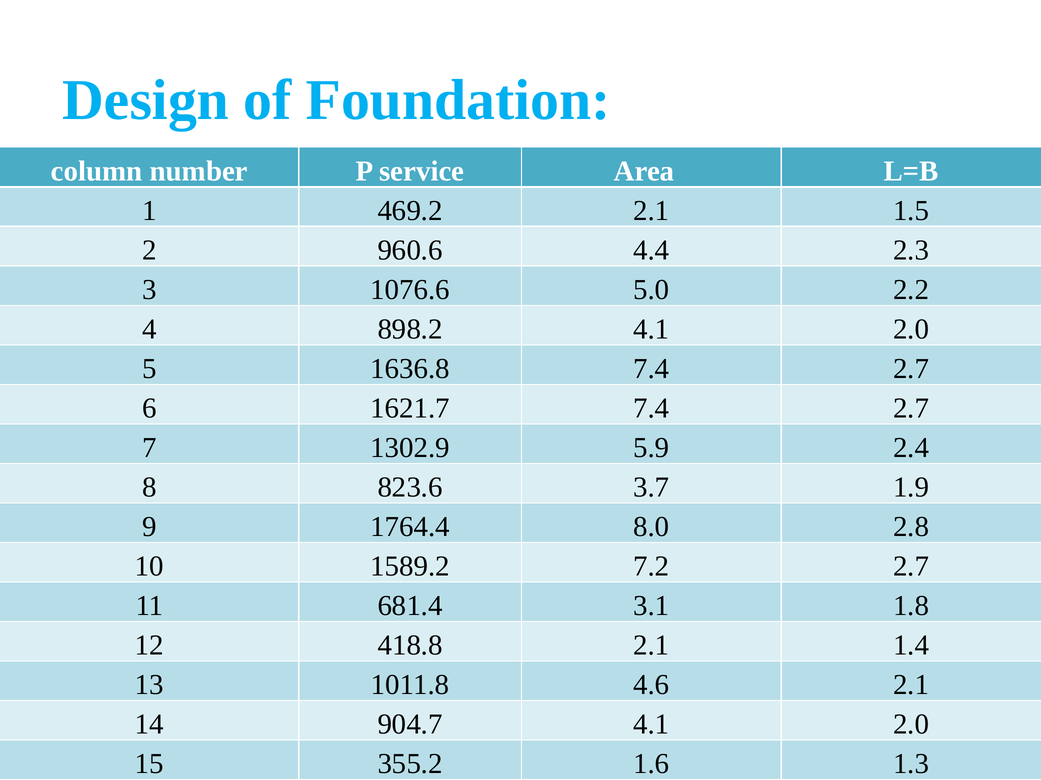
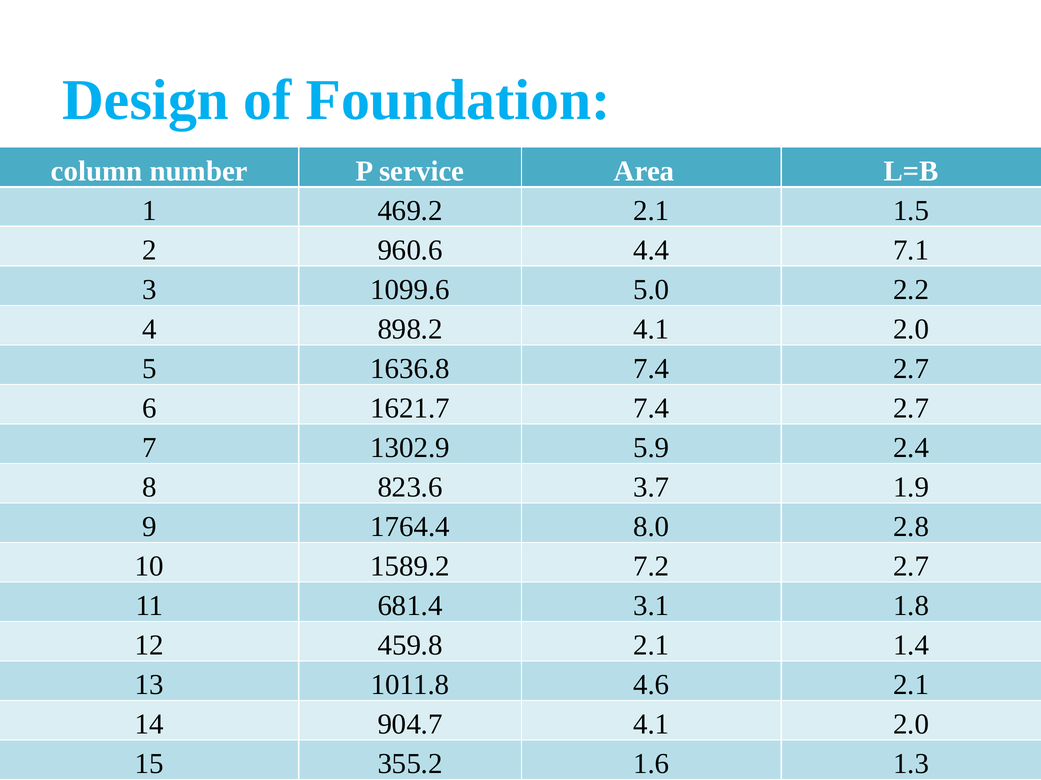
2.3: 2.3 -> 7.1 (911, 250)
1076.6: 1076.6 -> 1099.6 (410, 290)
418.8: 418.8 -> 459.8 (410, 646)
